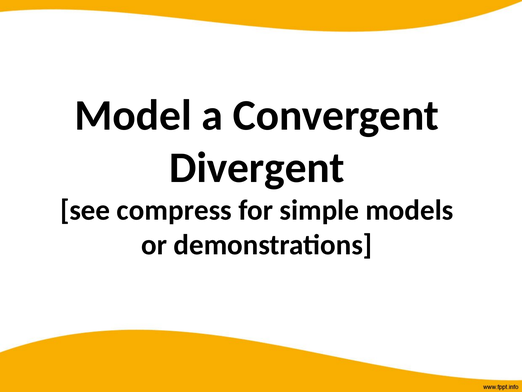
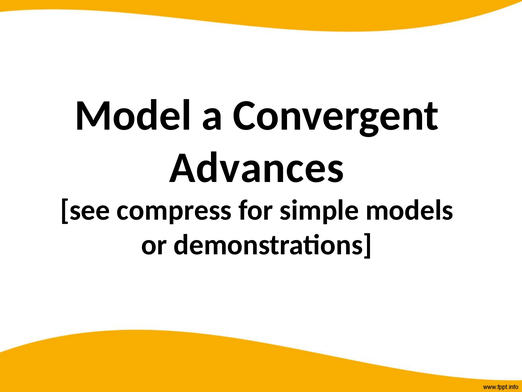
Divergent: Divergent -> Advances (257, 167)
